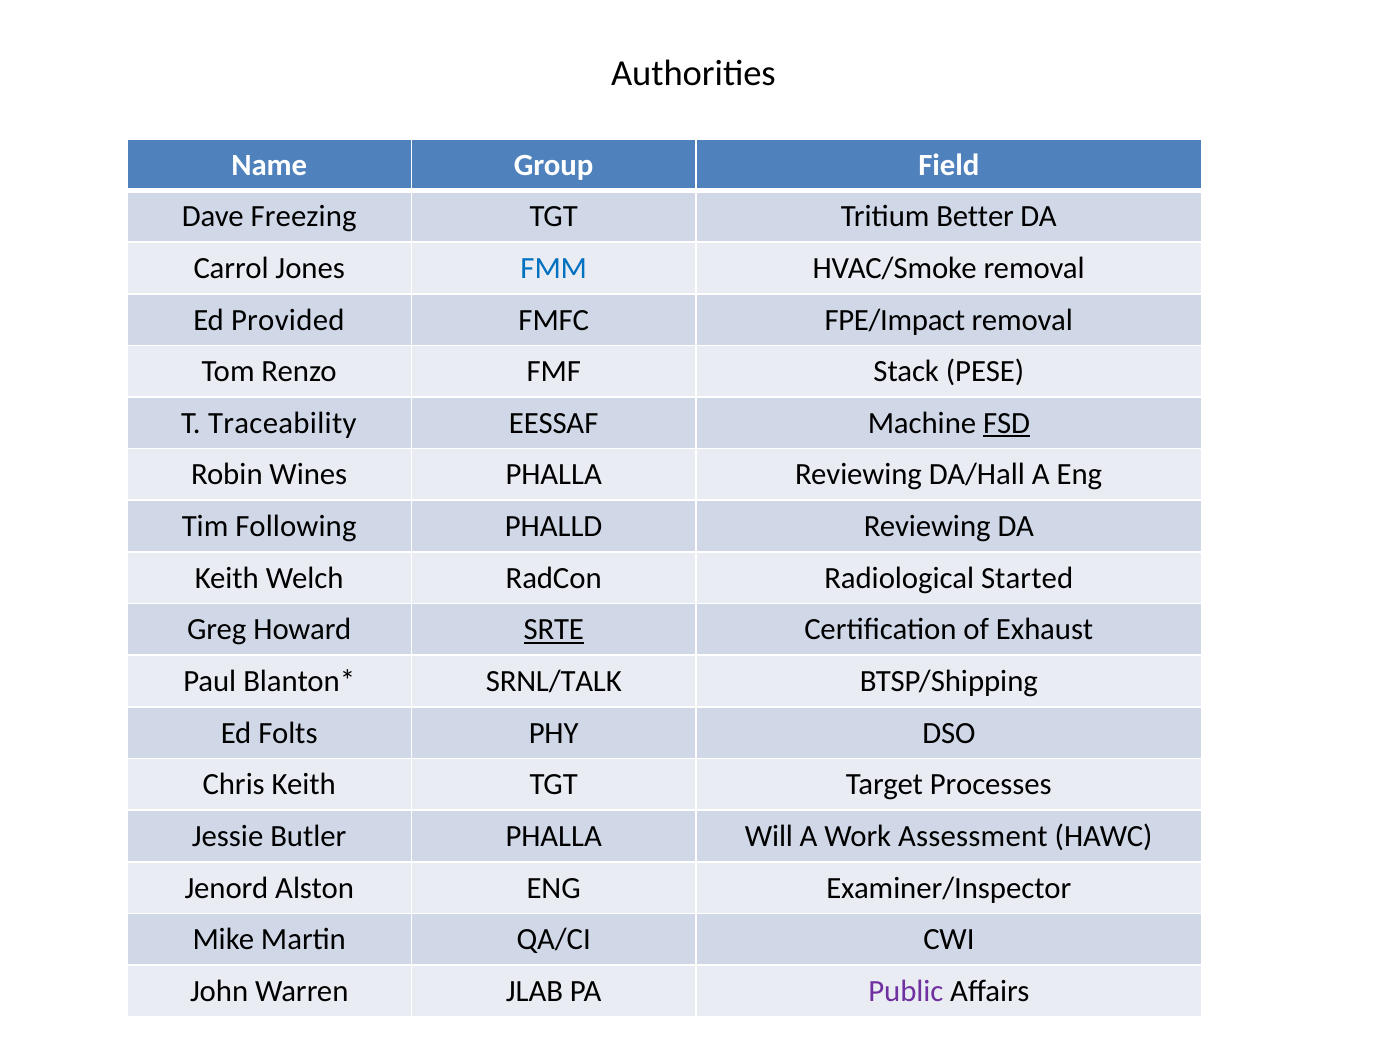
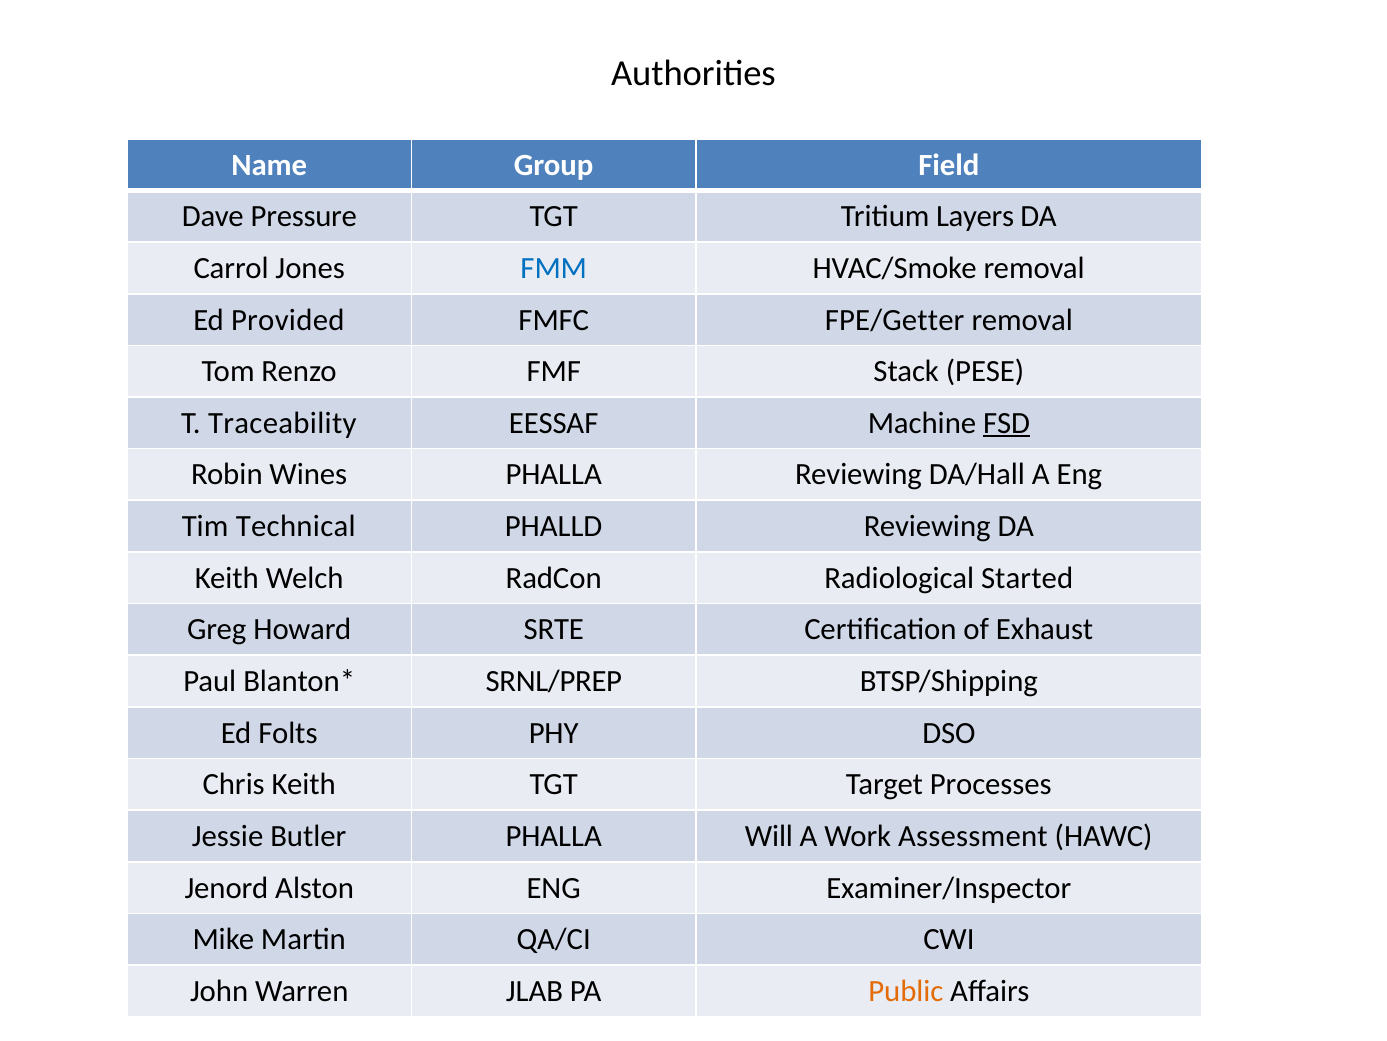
Freezing: Freezing -> Pressure (304, 216)
Better: Better -> Layers (975, 216)
FPE/Impact: FPE/Impact -> FPE/Getter (895, 320)
Following: Following -> Technical (296, 526)
SRTE underline: present -> none (554, 629)
SRNL/TALK: SRNL/TALK -> SRNL/PREP (554, 681)
Public colour: purple -> orange (906, 990)
